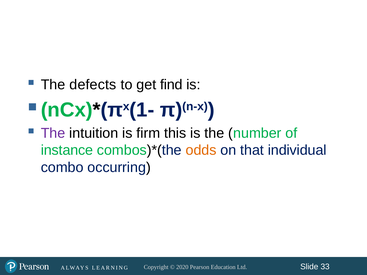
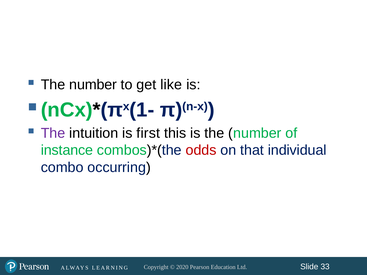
defects: defects -> number (93, 85)
find: find -> like (171, 85)
firm: firm -> first (148, 133)
odds colour: orange -> red (201, 150)
